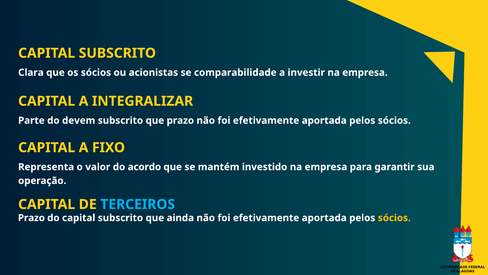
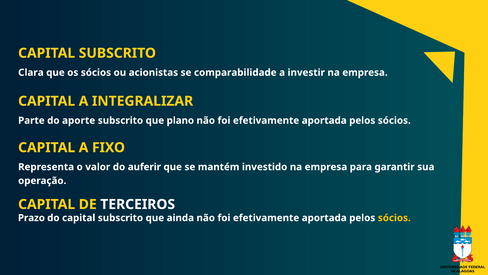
devem: devem -> aporte (79, 120)
que prazo: prazo -> plano (180, 120)
acordo: acordo -> auferir (144, 167)
TERCEIROS colour: light blue -> white (138, 204)
